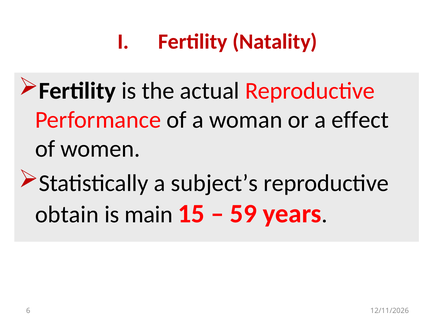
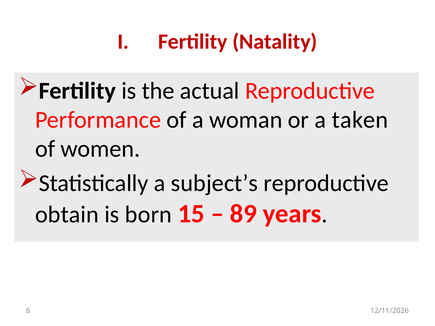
effect: effect -> taken (360, 120)
main: main -> born (148, 215)
59: 59 -> 89 (243, 214)
